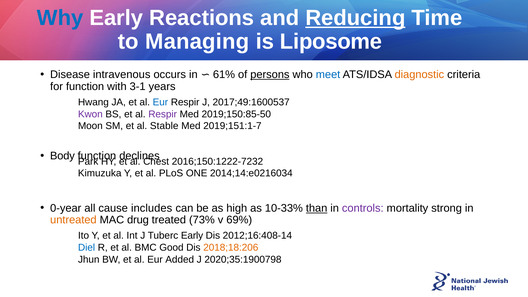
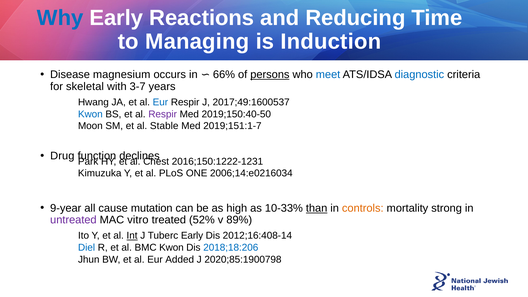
Reducing underline: present -> none (355, 18)
Liposome: Liposome -> Induction (331, 42)
intravenous: intravenous -> magnesium (122, 75)
61%: 61% -> 66% (224, 75)
diagnostic colour: orange -> blue (419, 75)
for function: function -> skeletal (85, 86)
3-1: 3-1 -> 3-7 (138, 86)
Kwon colour: purple -> blue (90, 114)
2019;150:85-50: 2019;150:85-50 -> 2019;150:40-50 (236, 114)
Body: Body -> Drug (62, 156)
2016;150:1222-7232: 2016;150:1222-7232 -> 2016;150:1222-1231 (217, 161)
2014;14:e0216034: 2014;14:e0216034 -> 2006;14:e0216034 (251, 173)
0-year: 0-year -> 9-year (66, 208)
includes: includes -> mutation (152, 208)
controls colour: purple -> orange (363, 208)
untreated colour: orange -> purple (73, 220)
drug: drug -> vitro (138, 220)
73%: 73% -> 52% (202, 220)
69%: 69% -> 89% (239, 220)
Int underline: none -> present (132, 236)
BMC Good: Good -> Kwon (171, 248)
2018;18:206 colour: orange -> blue (231, 248)
2020;35:1900798: 2020;35:1900798 -> 2020;85:1900798 (243, 259)
